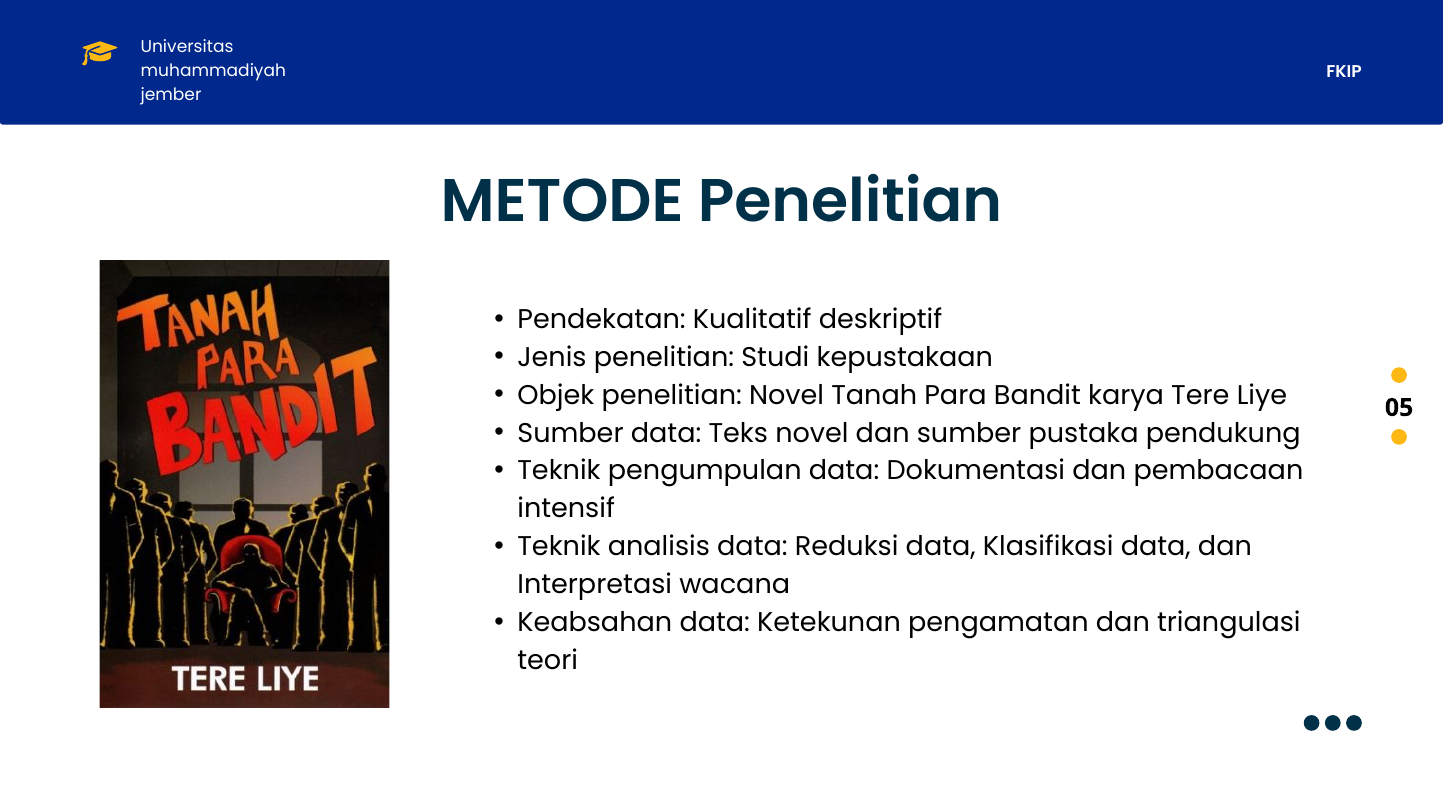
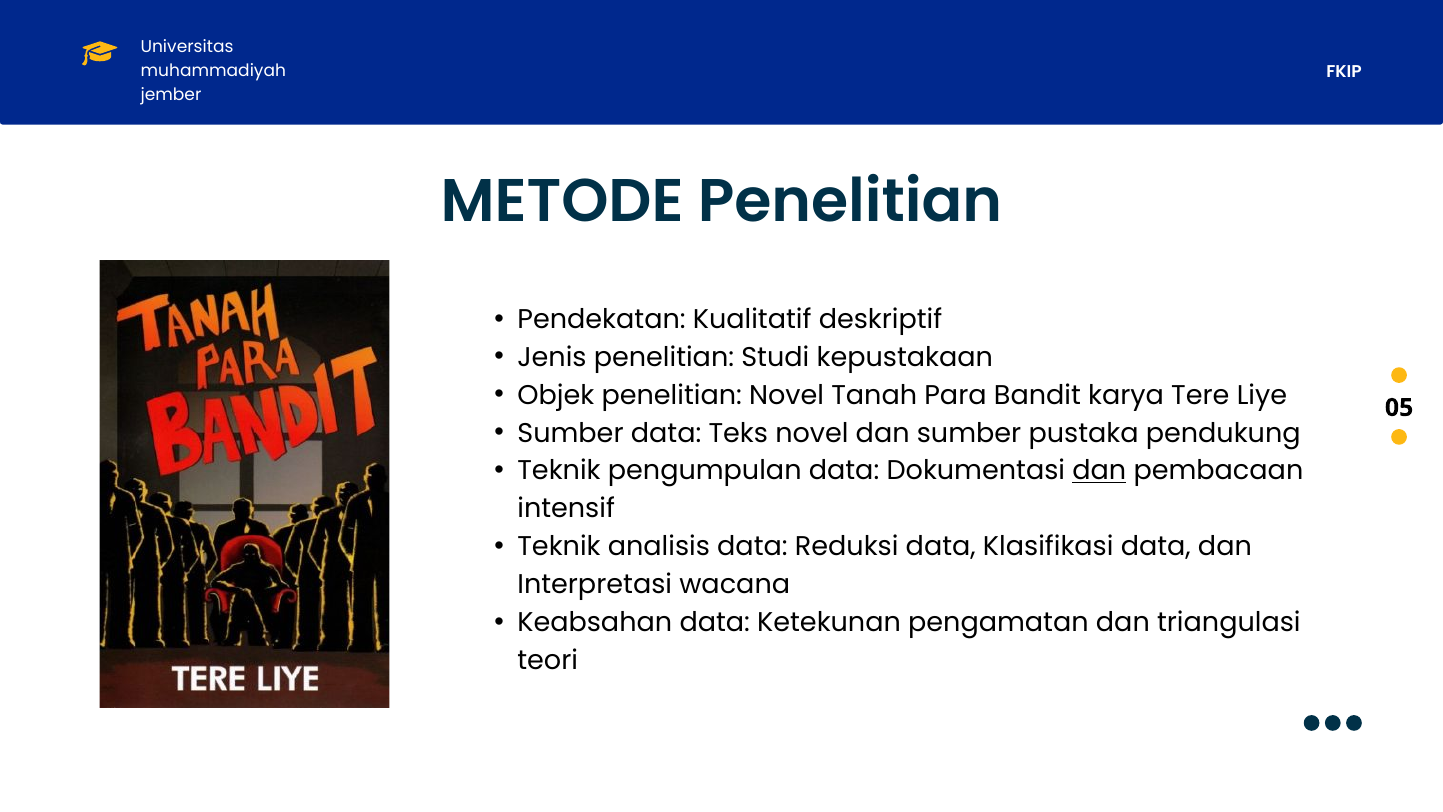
dan underline: none -> present (1099, 471)
